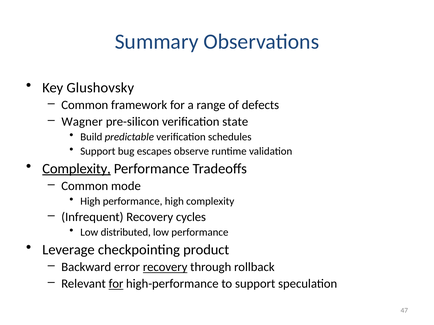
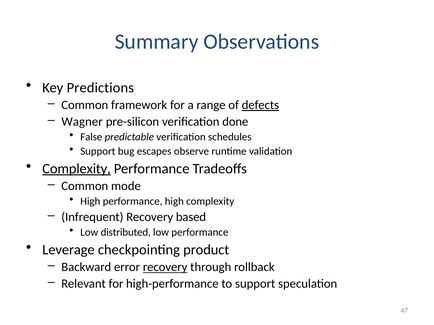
Glushovsky: Glushovsky -> Predictions (100, 88)
defects underline: none -> present (260, 105)
state: state -> done (235, 122)
Build: Build -> False (91, 137)
cycles: cycles -> based (191, 217)
for underline: present -> none (116, 284)
